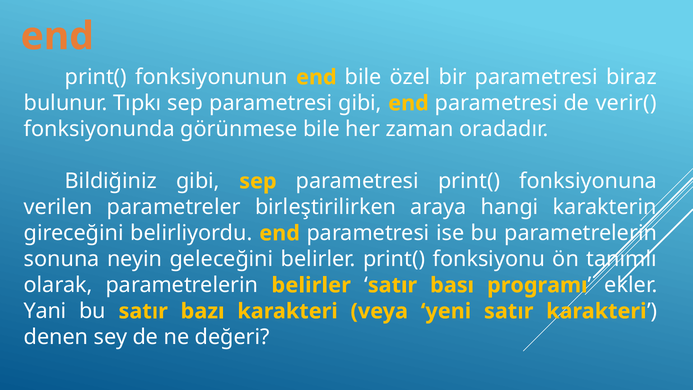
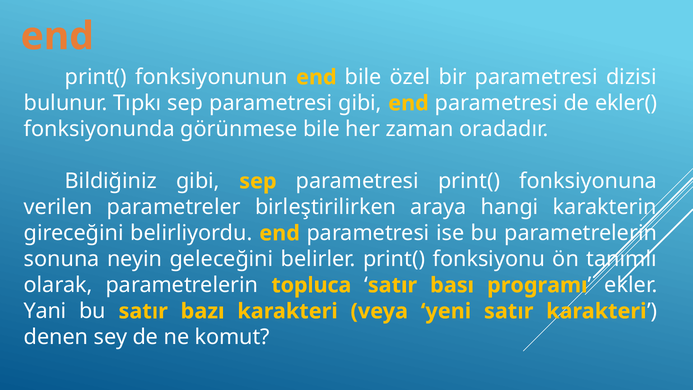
biraz: biraz -> dizisi (631, 77)
verir(: verir( -> ekler( (626, 103)
parametrelerin belirler: belirler -> topluca (311, 285)
değeri: değeri -> komut (232, 337)
